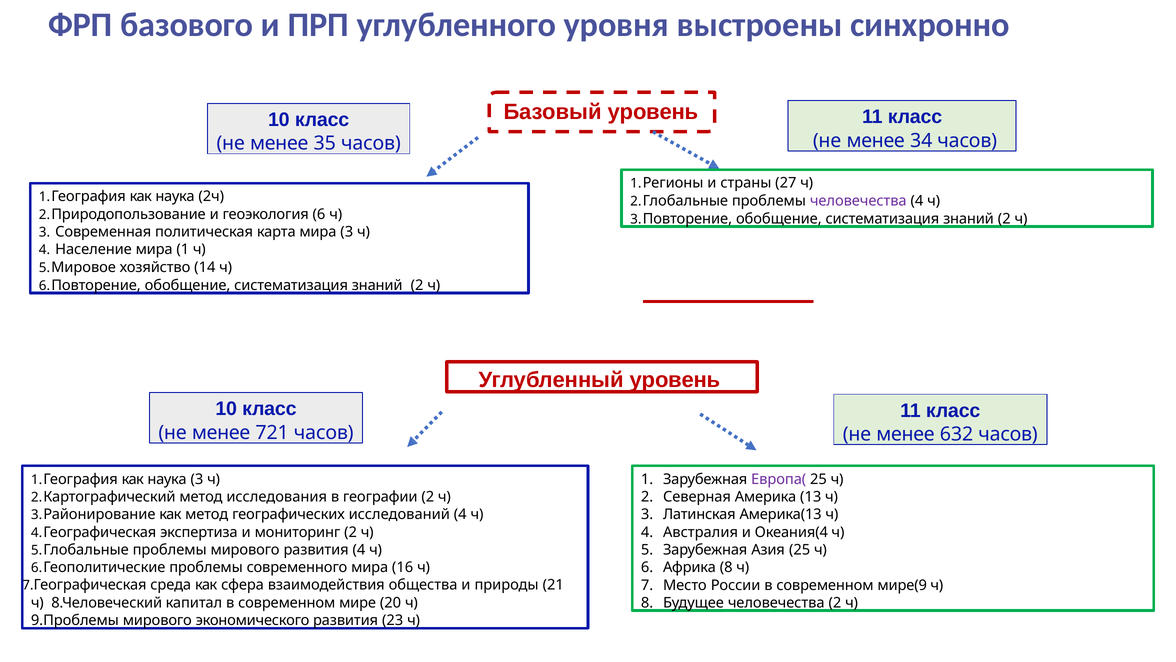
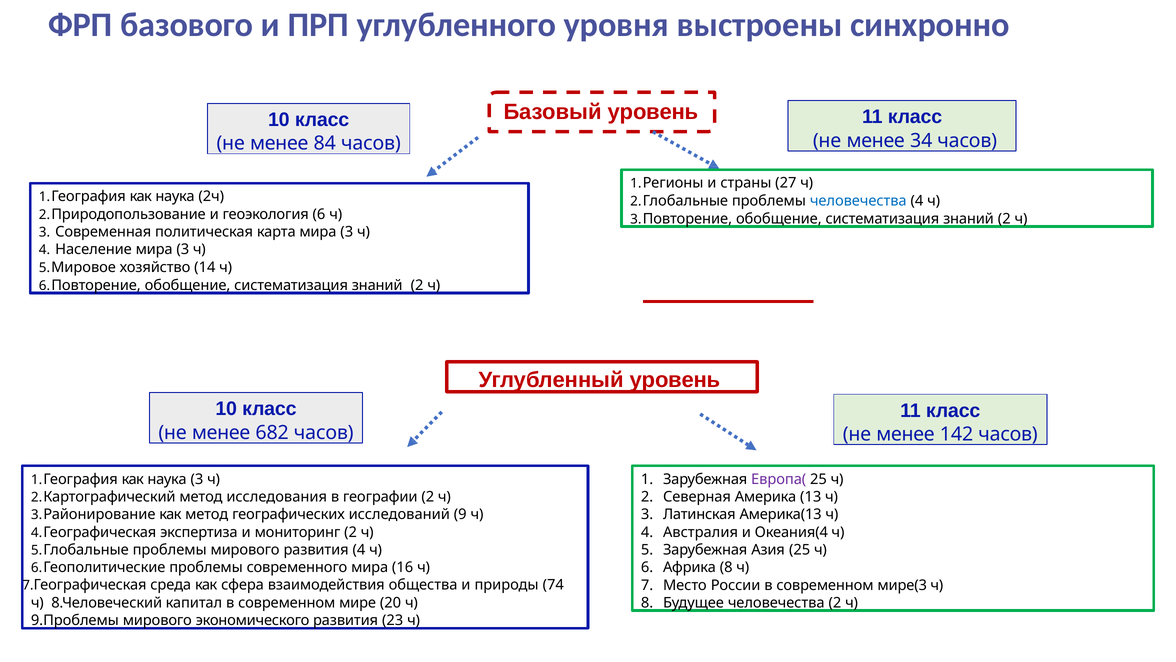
35: 35 -> 84 (325, 143)
человечества colour: purple -> blue (858, 201)
Население мира 1: 1 -> 3 (183, 249)
721: 721 -> 682 (272, 432)
632: 632 -> 142 (957, 434)
исследований 4: 4 -> 9 (460, 514)
21: 21 -> 74 (553, 585)
мире(9: мире(9 -> мире(3 (902, 585)
